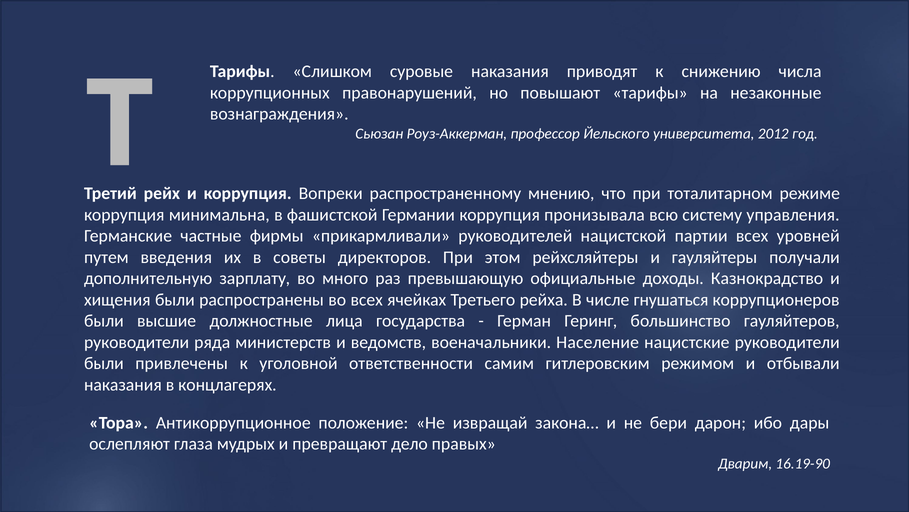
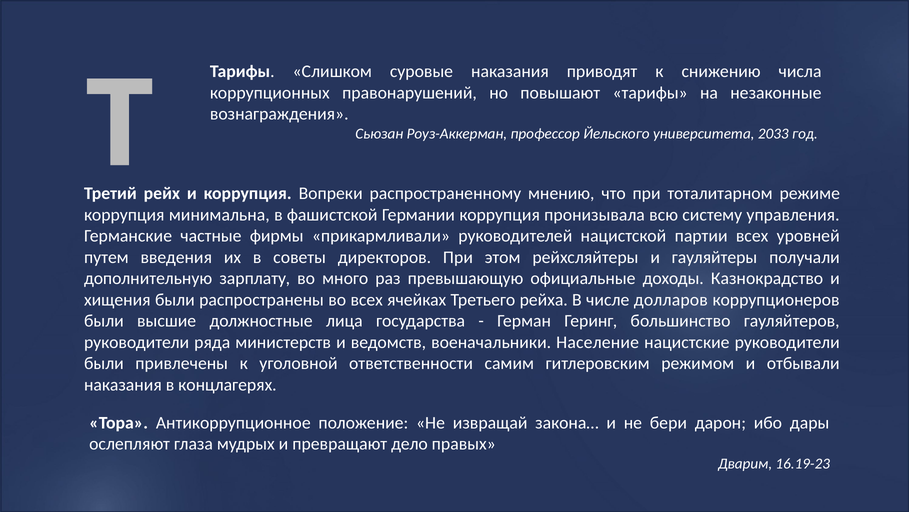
2012: 2012 -> 2033 (773, 134)
гнушаться: гнушаться -> долларов (671, 299)
16.19-90: 16.19-90 -> 16.19-23 (803, 463)
